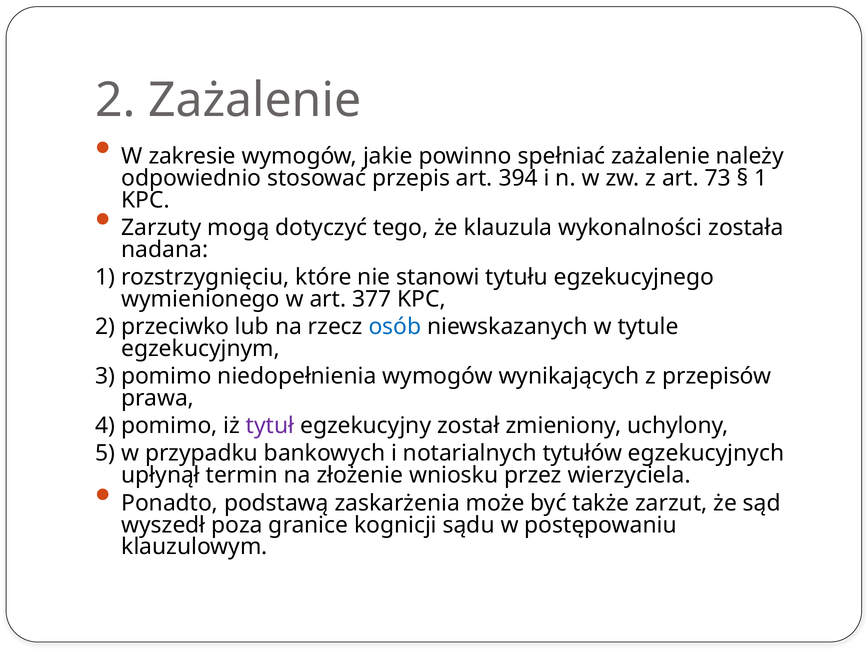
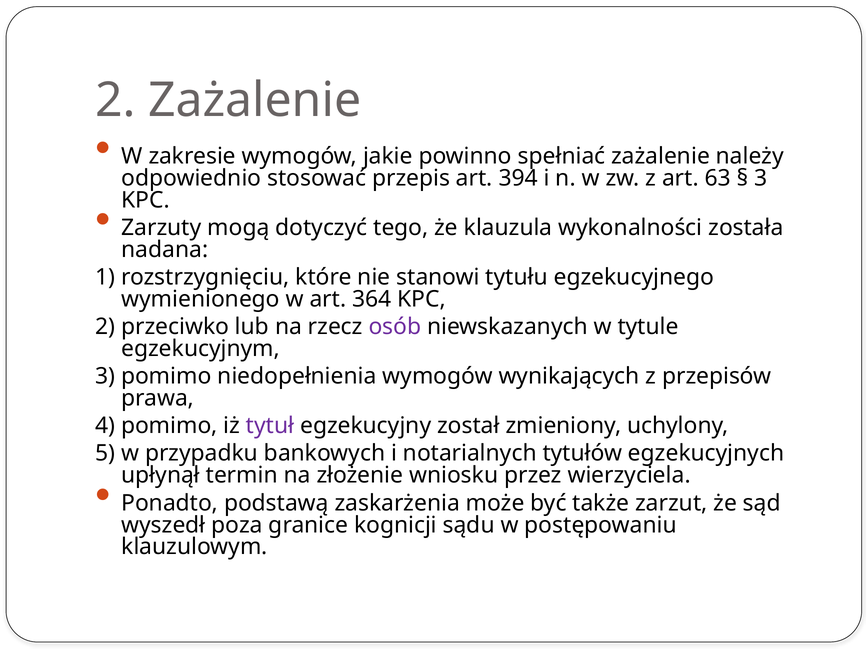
73: 73 -> 63 (718, 178)
1: 1 -> 3 (761, 178)
377: 377 -> 364 (372, 299)
osób colour: blue -> purple (395, 327)
